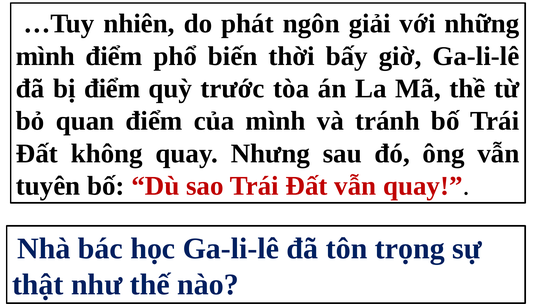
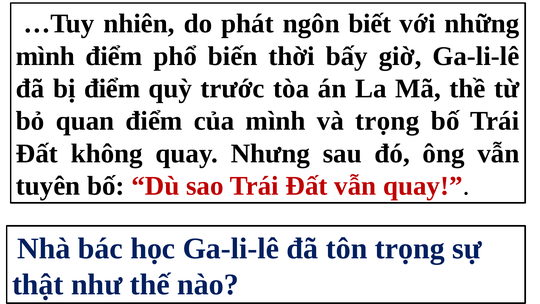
giải: giải -> biết (370, 24)
và tránh: tránh -> trọng (387, 121)
